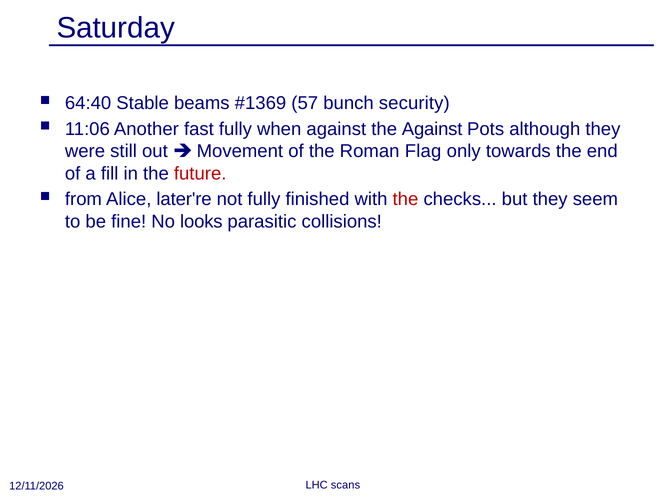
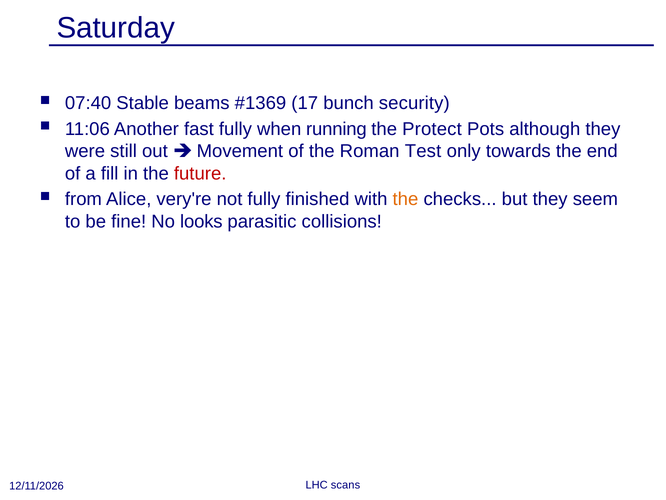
64:40: 64:40 -> 07:40 (88, 103)
57: 57 -> 17 (305, 103)
when against: against -> running (336, 129)
the Against: Against -> Protect (432, 129)
Flag: Flag -> Test (423, 151)
later're: later're -> very're (184, 199)
the colour: red -> orange (405, 199)
